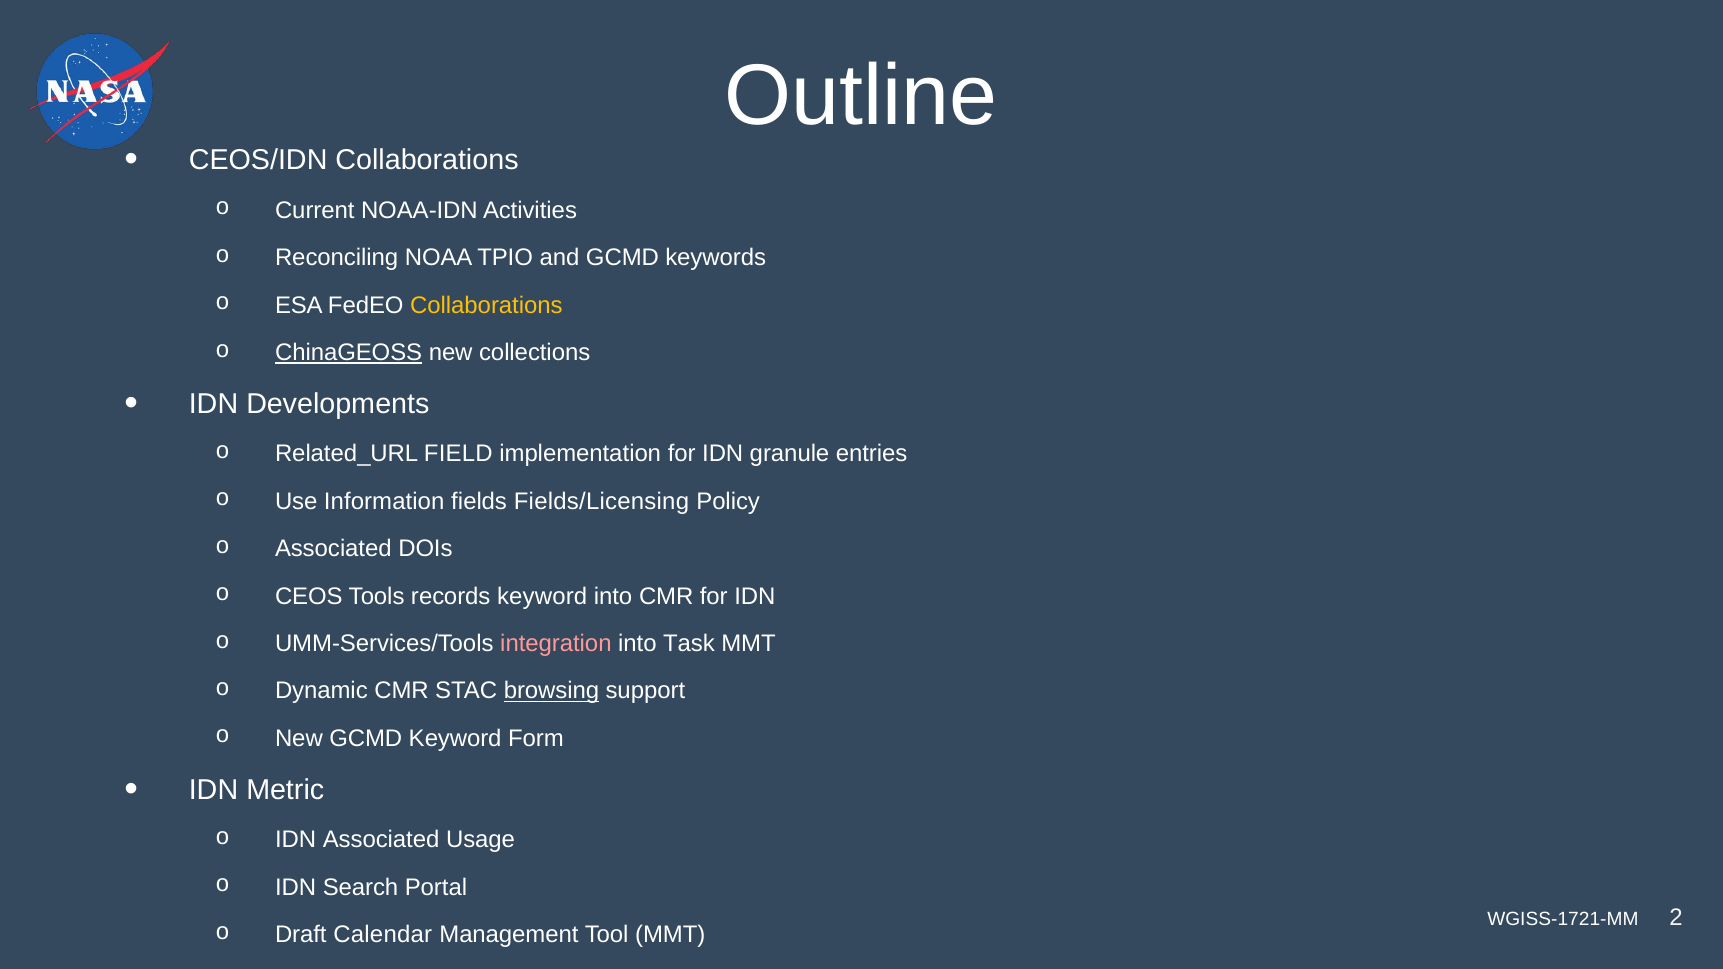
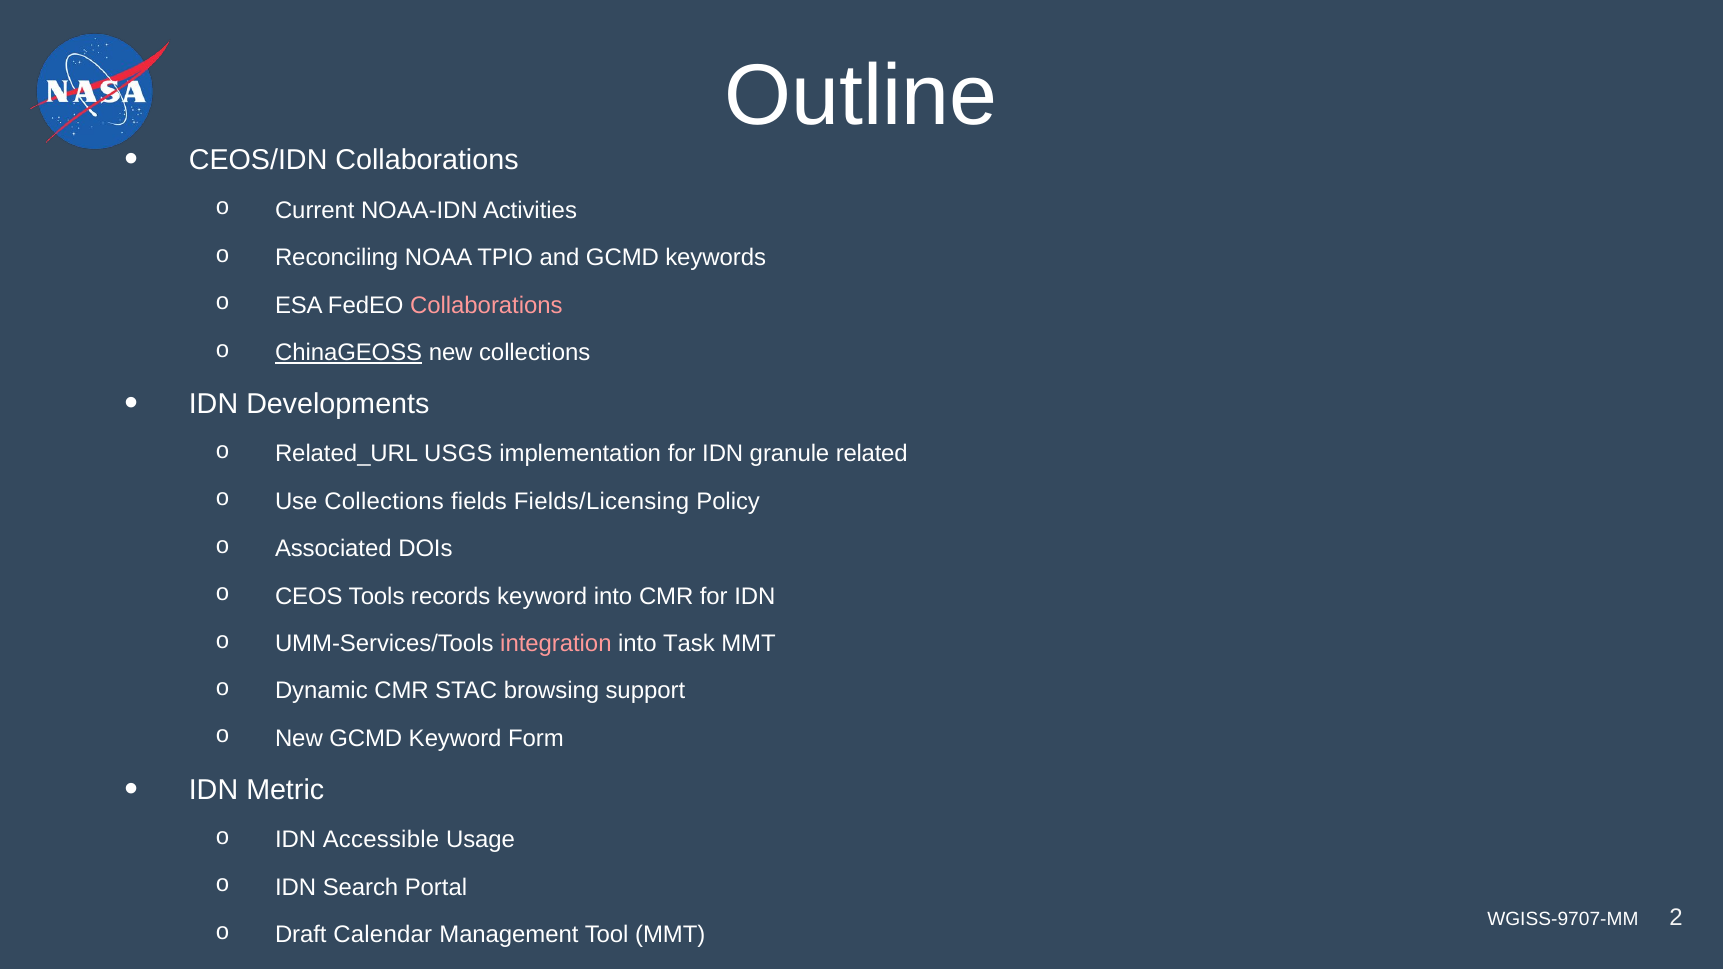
Collaborations colour: yellow -> pink (486, 305)
FIELD: FIELD -> USGS (458, 454)
entries: entries -> related (872, 454)
Use Information: Information -> Collections (384, 501)
browsing underline: present -> none (552, 691)
IDN Associated: Associated -> Accessible (381, 840)
WGISS-1721-MM: WGISS-1721-MM -> WGISS-9707-MM (1563, 919)
